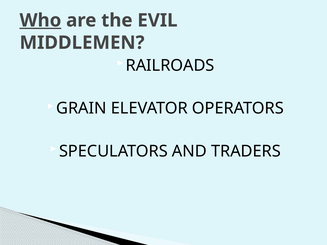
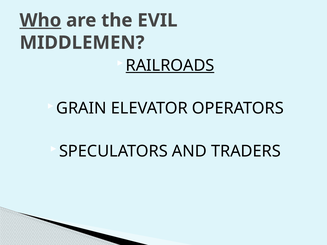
RAILROADS underline: none -> present (170, 66)
